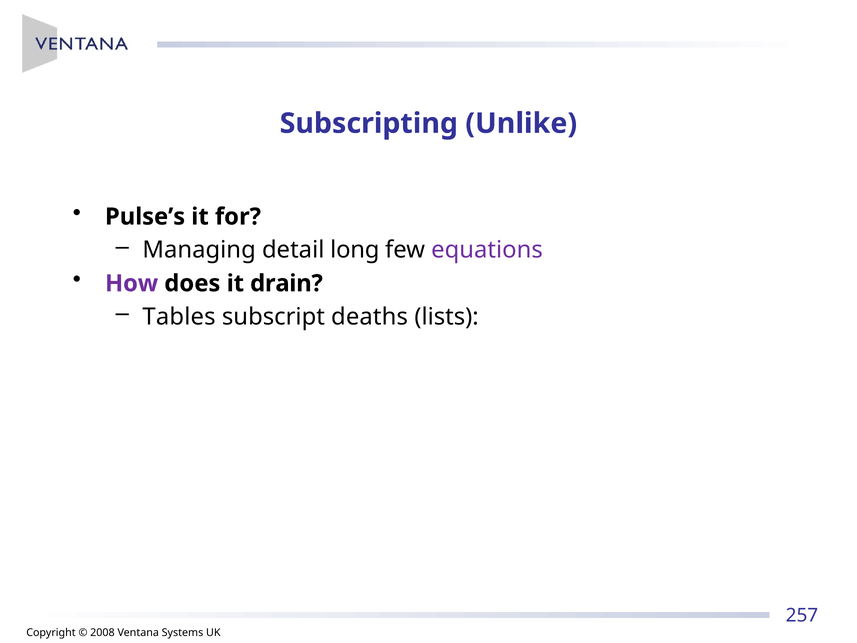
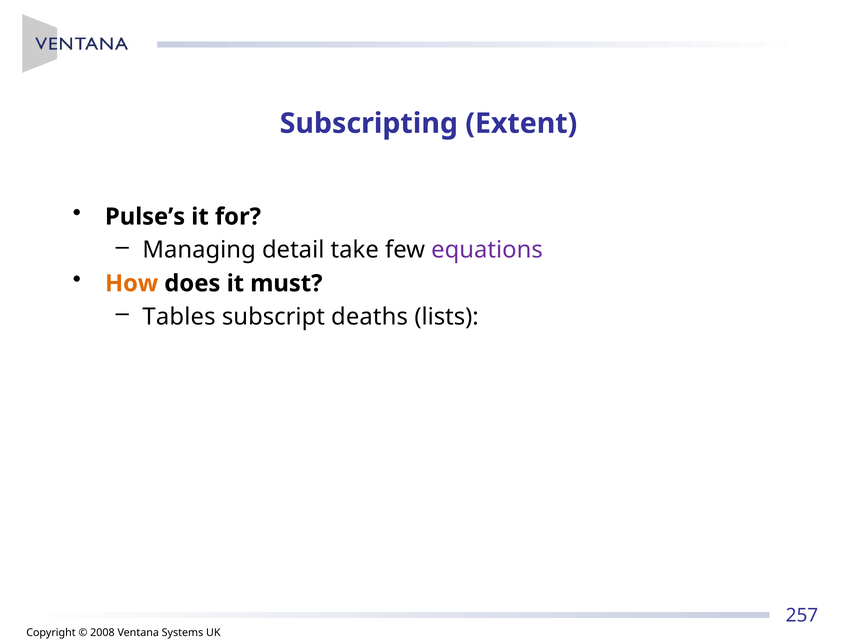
Unlike: Unlike -> Extent (521, 123)
long: long -> take (355, 250)
How colour: purple -> orange (132, 283)
drain: drain -> must (286, 283)
